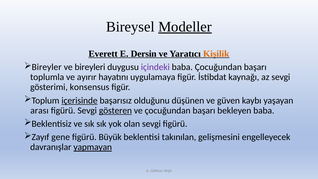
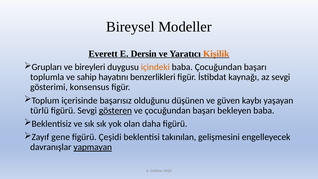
Modeller underline: present -> none (185, 27)
Bireyler: Bireyler -> Grupları (47, 67)
içindeki colour: purple -> orange (155, 67)
ayırır: ayırır -> sahip (87, 77)
uygulamaya: uygulamaya -> benzerlikleri (153, 77)
içerisinde underline: present -> none (79, 100)
arası: arası -> türlü (39, 110)
olan sevgi: sevgi -> daha (151, 124)
Büyük: Büyük -> Çeşidi (110, 137)
